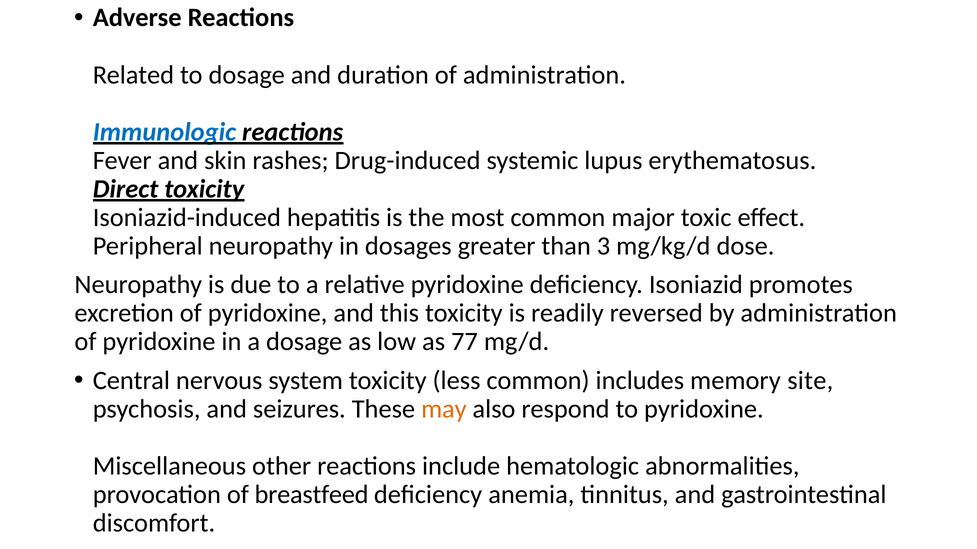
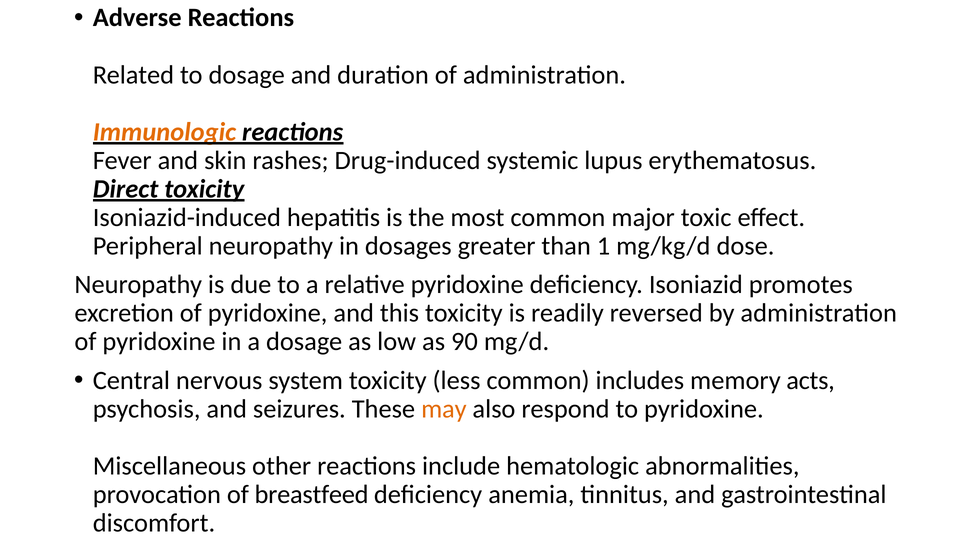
Immunologic colour: blue -> orange (164, 132)
3: 3 -> 1 (604, 246)
77: 77 -> 90 (464, 342)
site: site -> acts (811, 381)
